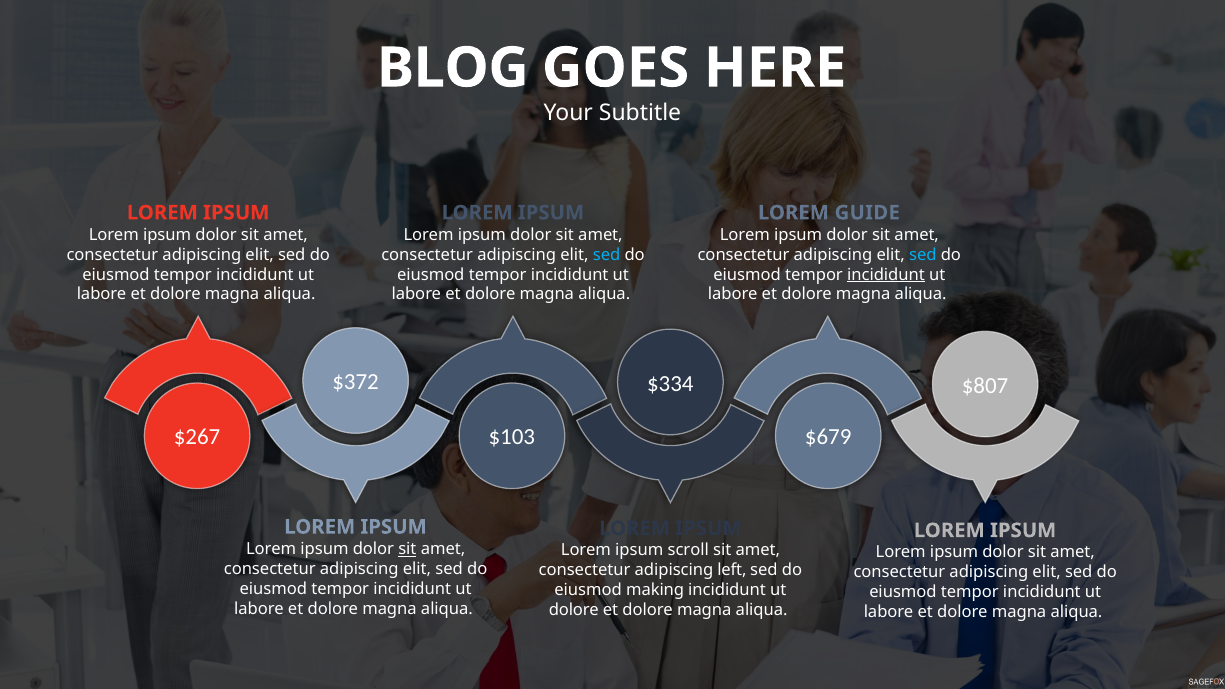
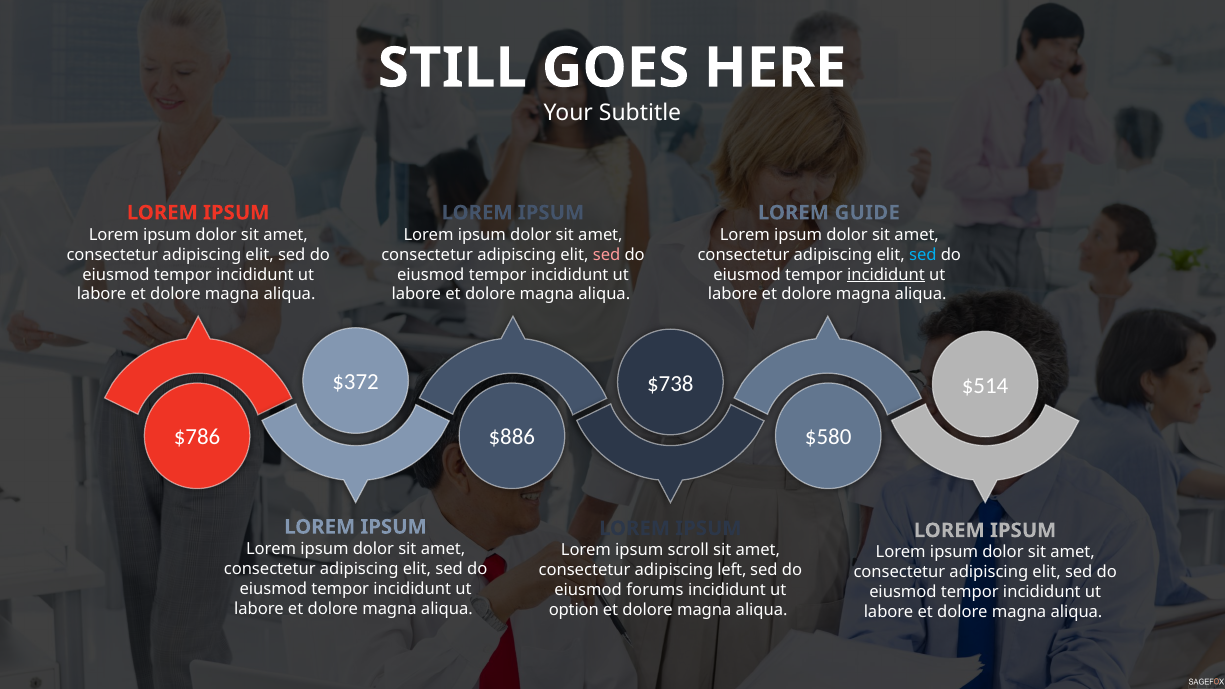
BLOG: BLOG -> STILL (452, 68)
sed colour: light blue -> pink (607, 255)
$334: $334 -> $738 (670, 384)
$807: $807 -> $514 (985, 386)
$267: $267 -> $786 (197, 437)
$103: $103 -> $886 (512, 437)
$679: $679 -> $580 (828, 437)
sit underline: present -> none (407, 549)
making: making -> forums (655, 590)
dolore: dolore -> option (574, 610)
